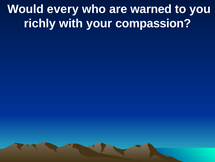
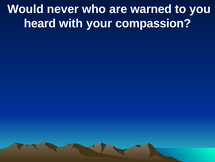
every: every -> never (63, 9)
richly: richly -> heard (40, 23)
